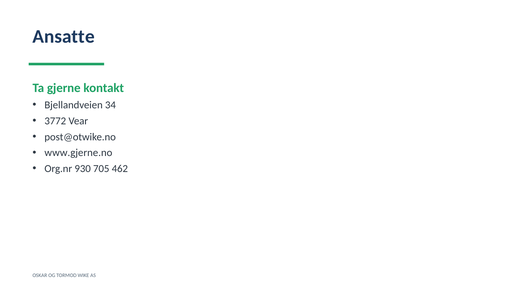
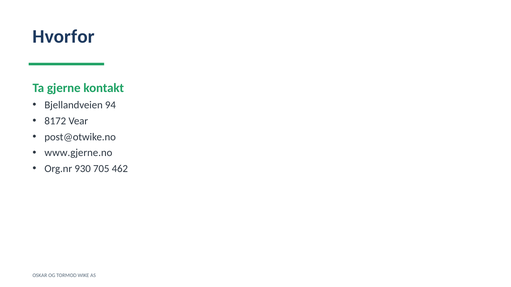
Ansatte: Ansatte -> Hvorfor (64, 36)
34: 34 -> 94 (110, 105)
3772: 3772 -> 8172 (55, 121)
